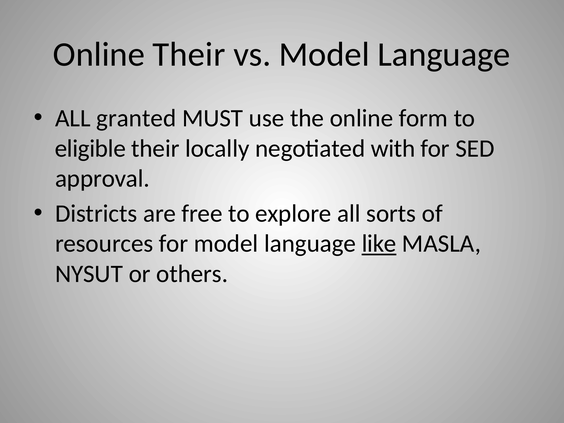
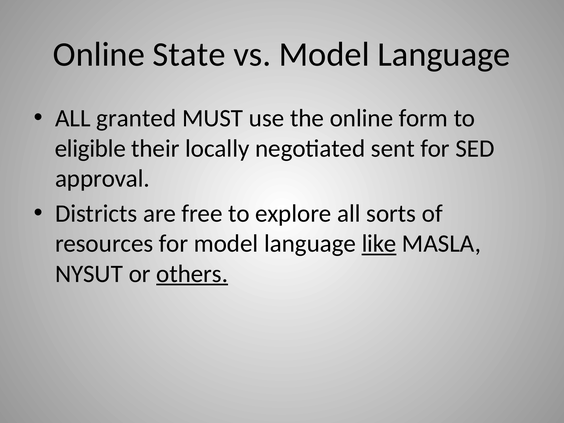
Online Their: Their -> State (189, 55)
with: with -> sent (393, 148)
others underline: none -> present (192, 274)
